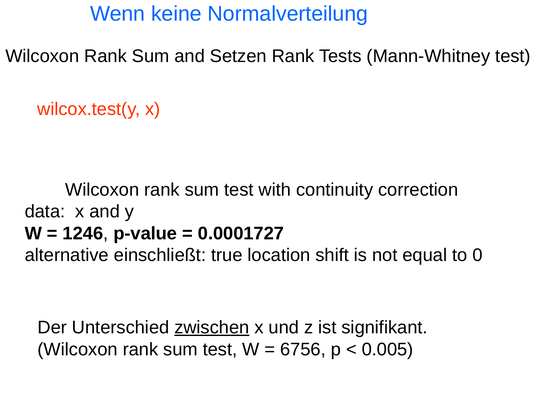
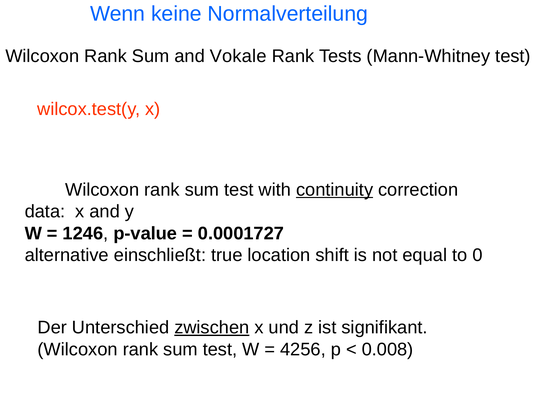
Setzen: Setzen -> Vokale (238, 56)
continuity underline: none -> present (335, 190)
6756: 6756 -> 4256 (303, 350)
0.005: 0.005 -> 0.008 (388, 350)
